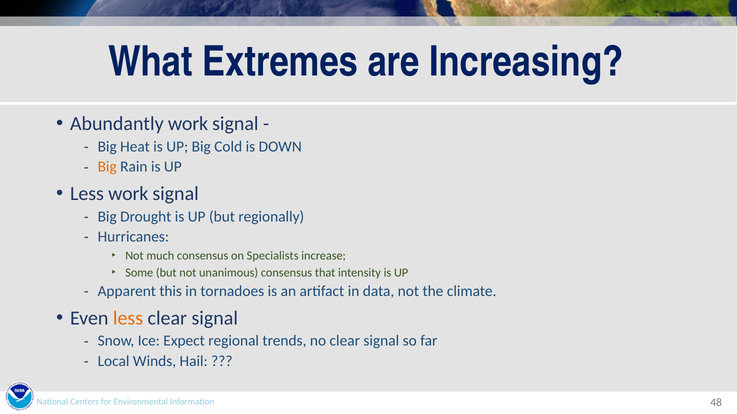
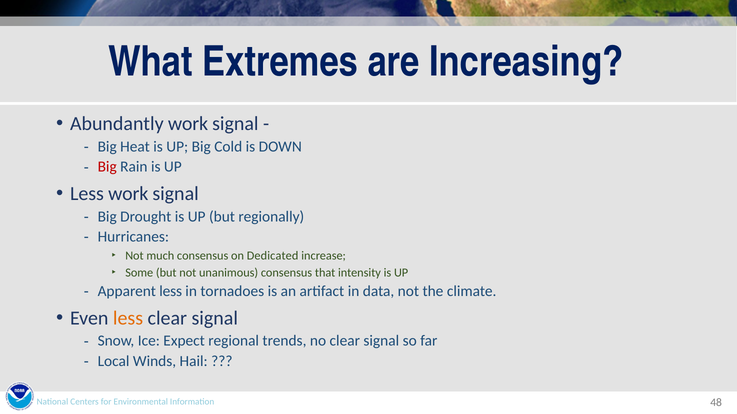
Big colour: orange -> red (107, 167)
Specialists: Specialists -> Dedicated (273, 256)
Apparent this: this -> less (171, 292)
